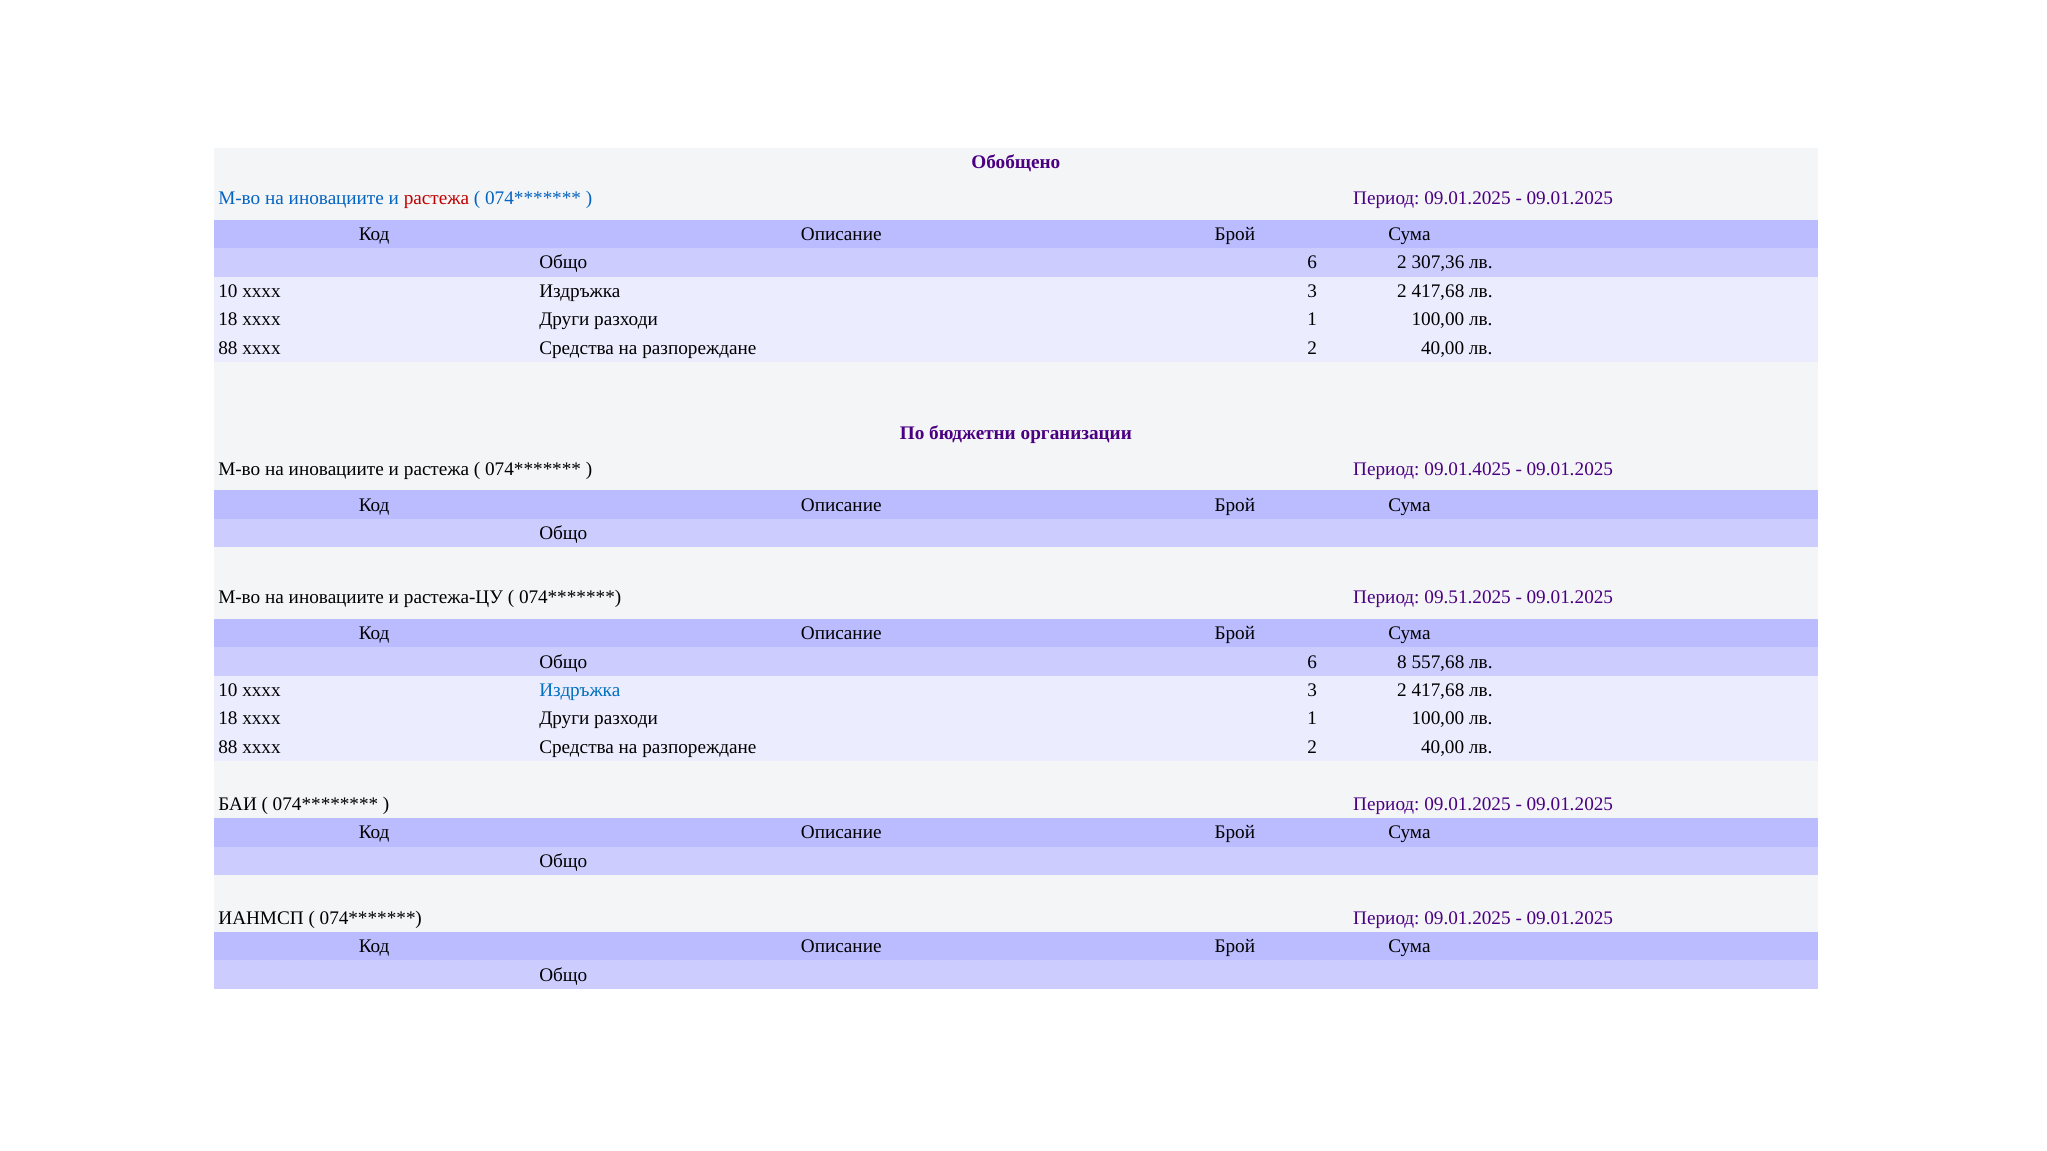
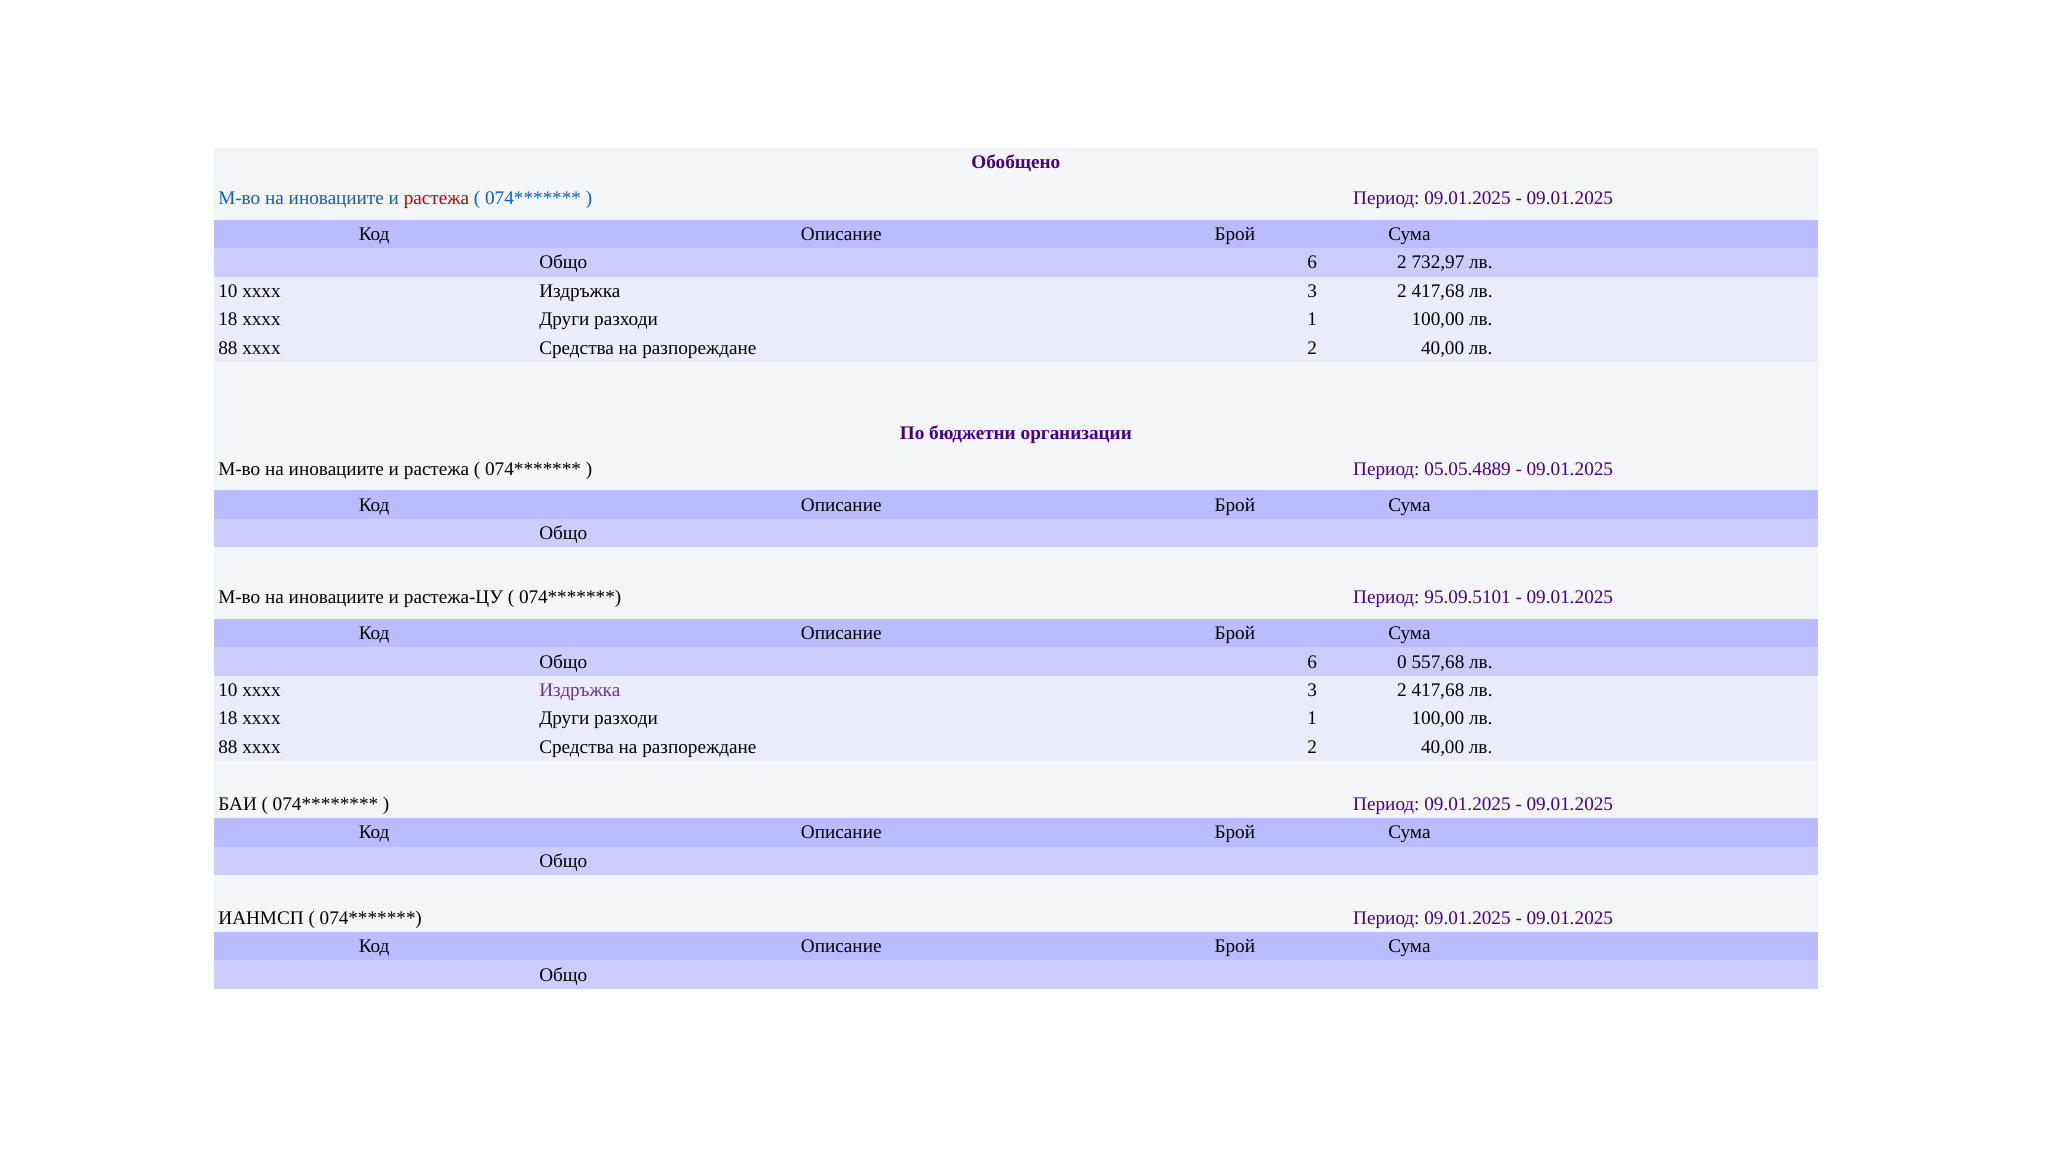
307,36: 307,36 -> 732,97 (1438, 263)
09.01.4025: 09.01.4025 -> 05.05.4889 (1468, 469)
09.51.2025: 09.51.2025 -> 95.09.5101 (1468, 598)
8: 8 -> 0 (1402, 662)
Издръжка colour: blue -> purple (580, 690)
